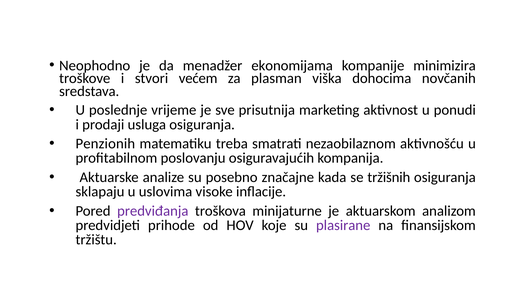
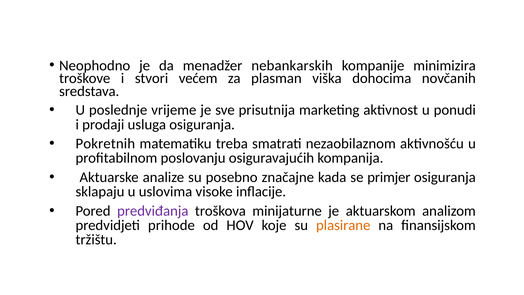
ekonomijama: ekonomijama -> nebankarskih (292, 66)
Penzionih: Penzionih -> Pokretnih (105, 144)
tržišnih: tržišnih -> primjer (389, 177)
plasirane colour: purple -> orange (343, 225)
